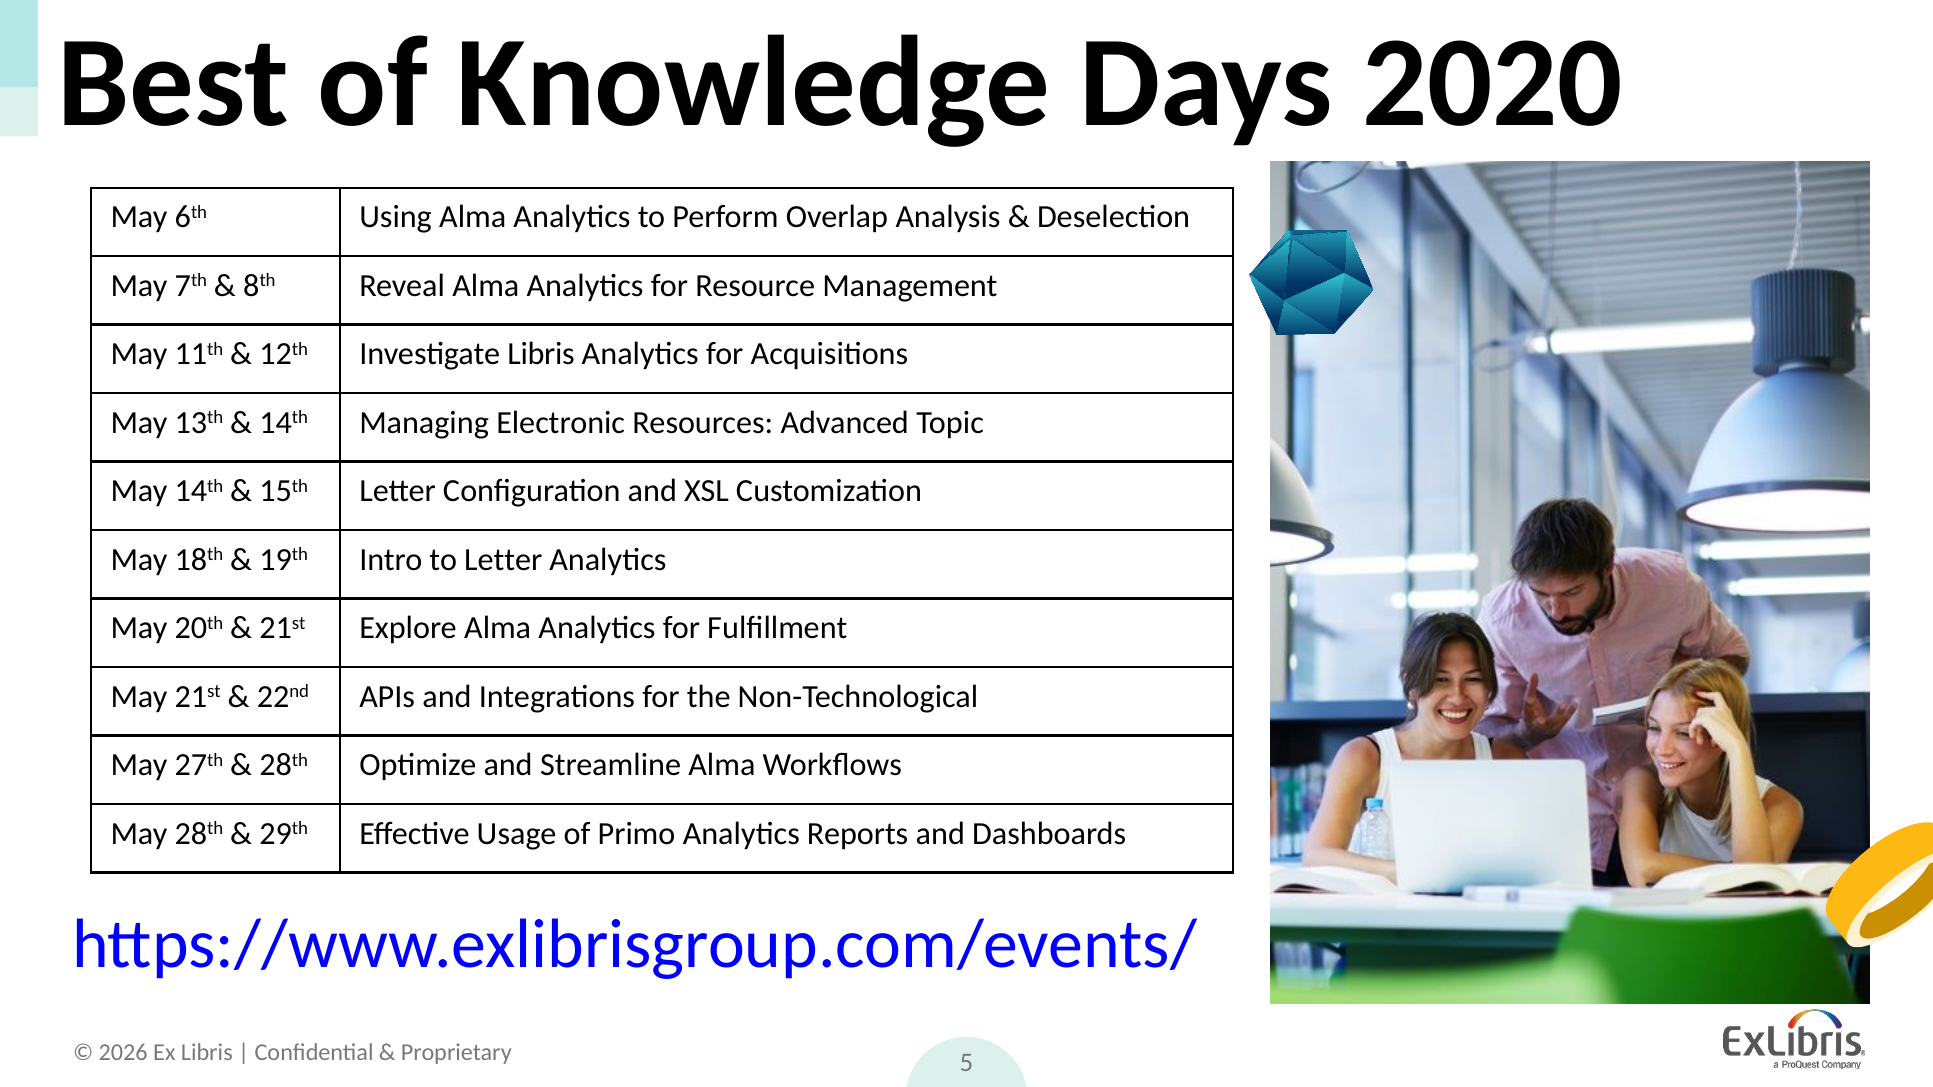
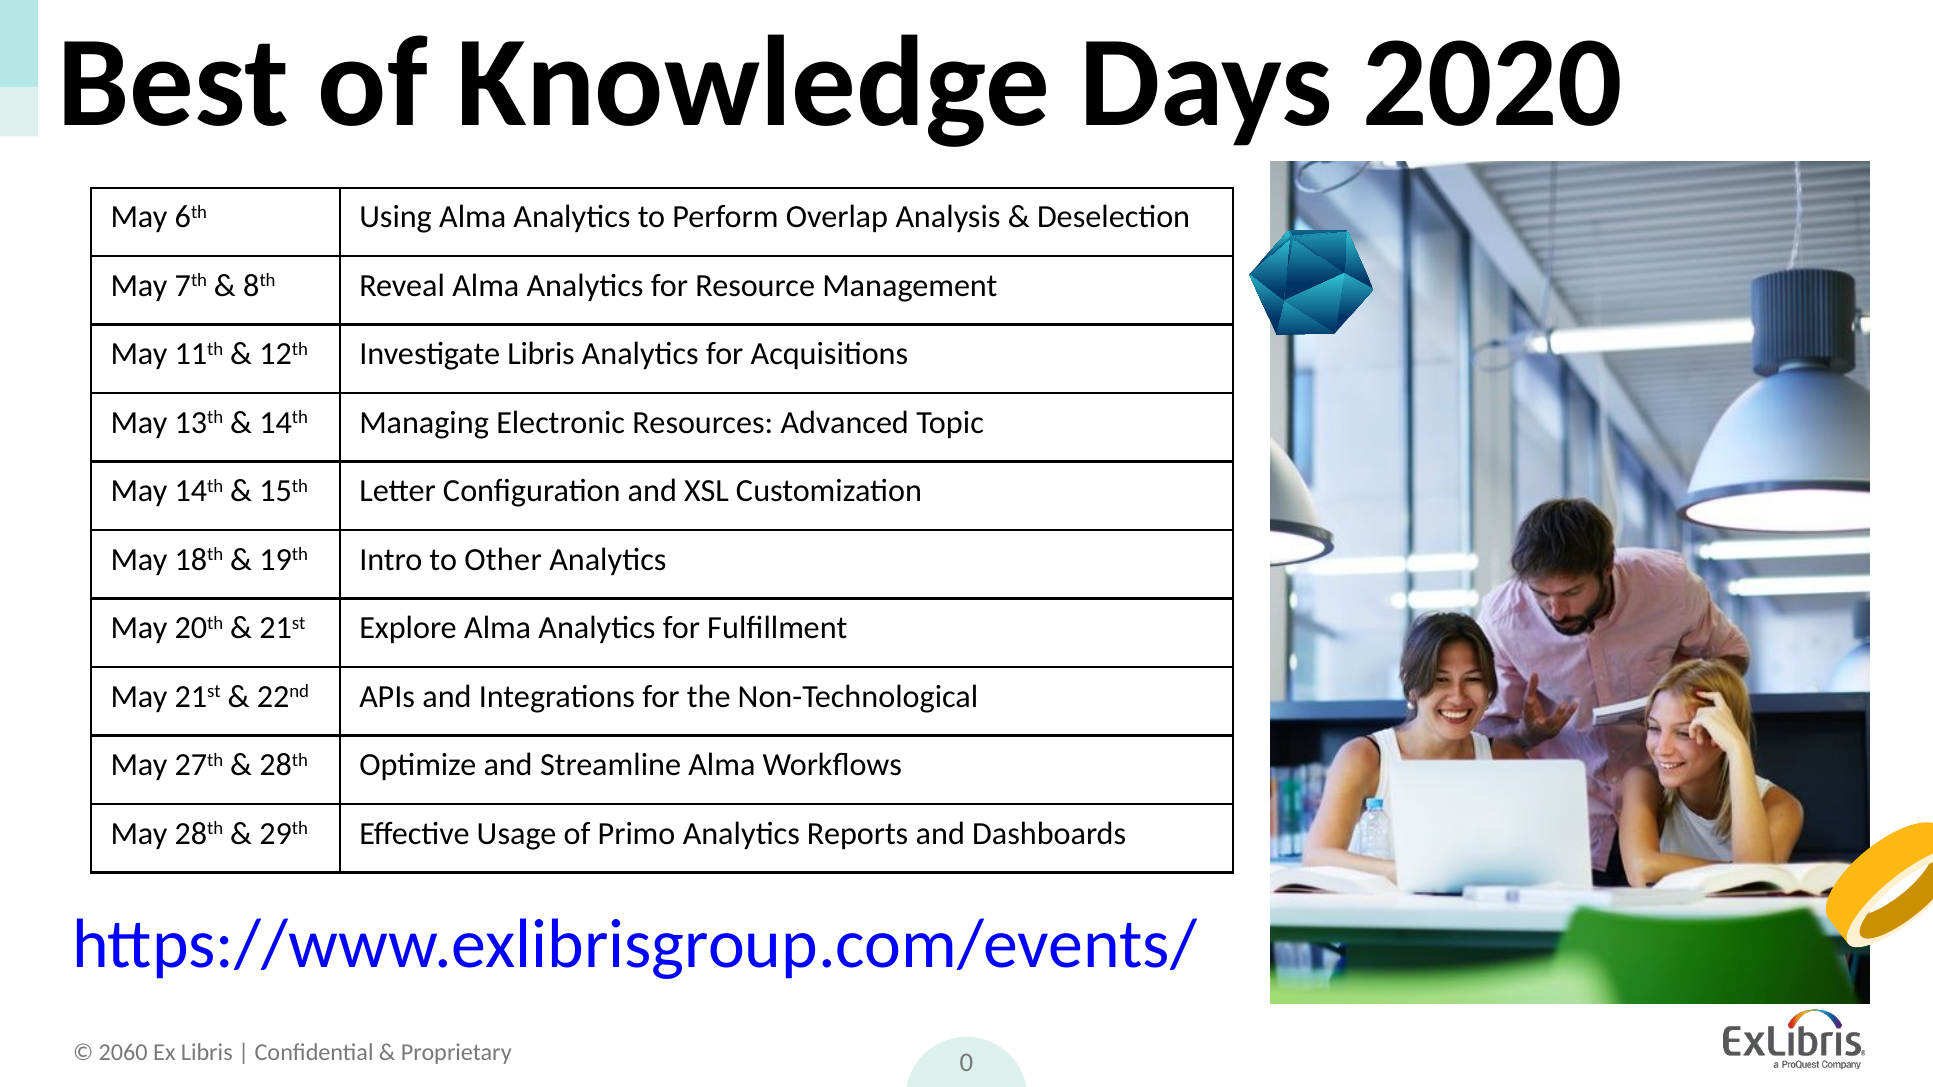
to Letter: Letter -> Other (503, 560)
2026: 2026 -> 2060 (123, 1053)
5: 5 -> 0 (967, 1063)
